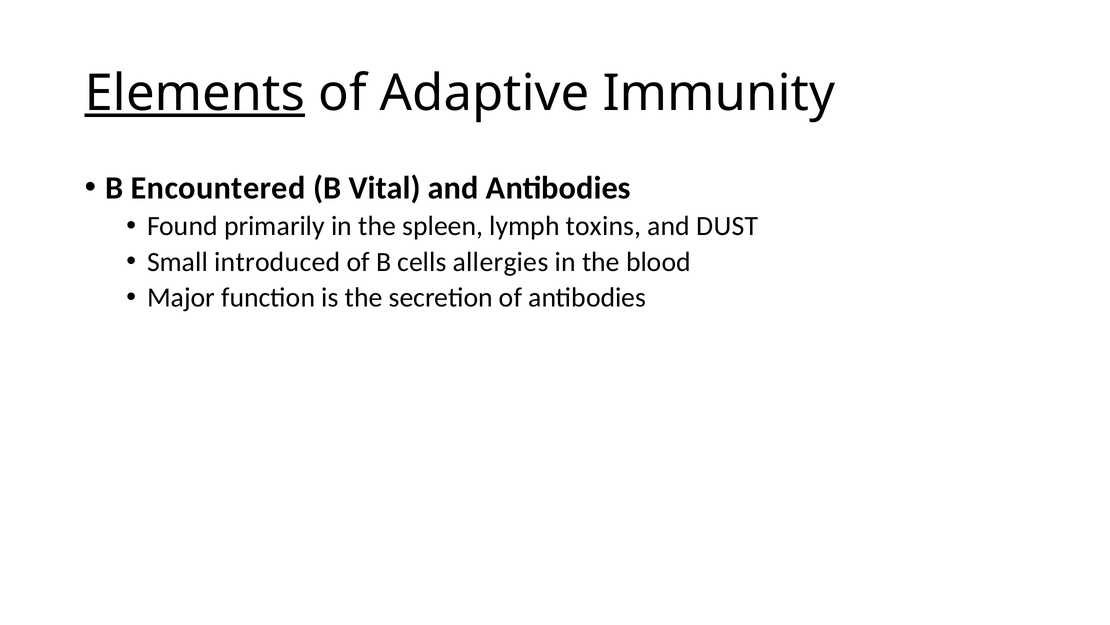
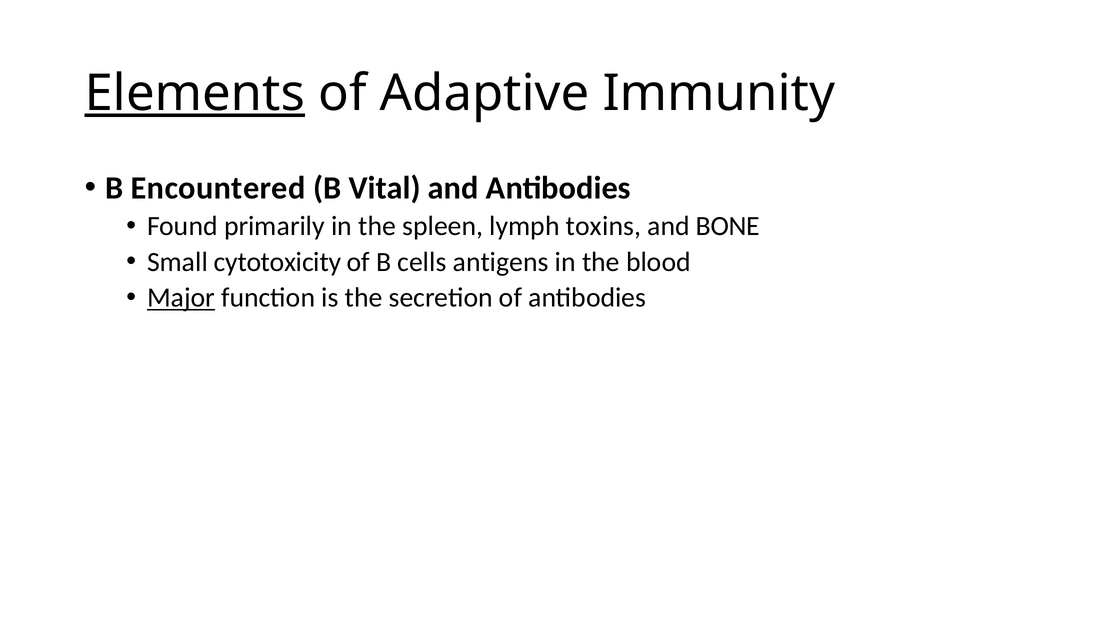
DUST: DUST -> BONE (728, 226)
introduced: introduced -> cytotoxicity (277, 262)
allergies: allergies -> antigens (501, 262)
Major underline: none -> present (181, 297)
